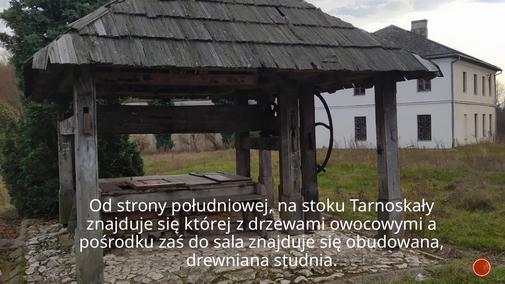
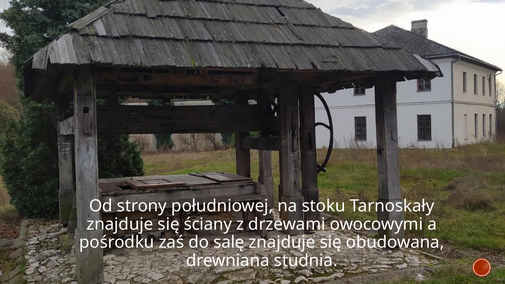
której: której -> ściany (208, 224)
sala: sala -> salę (229, 242)
